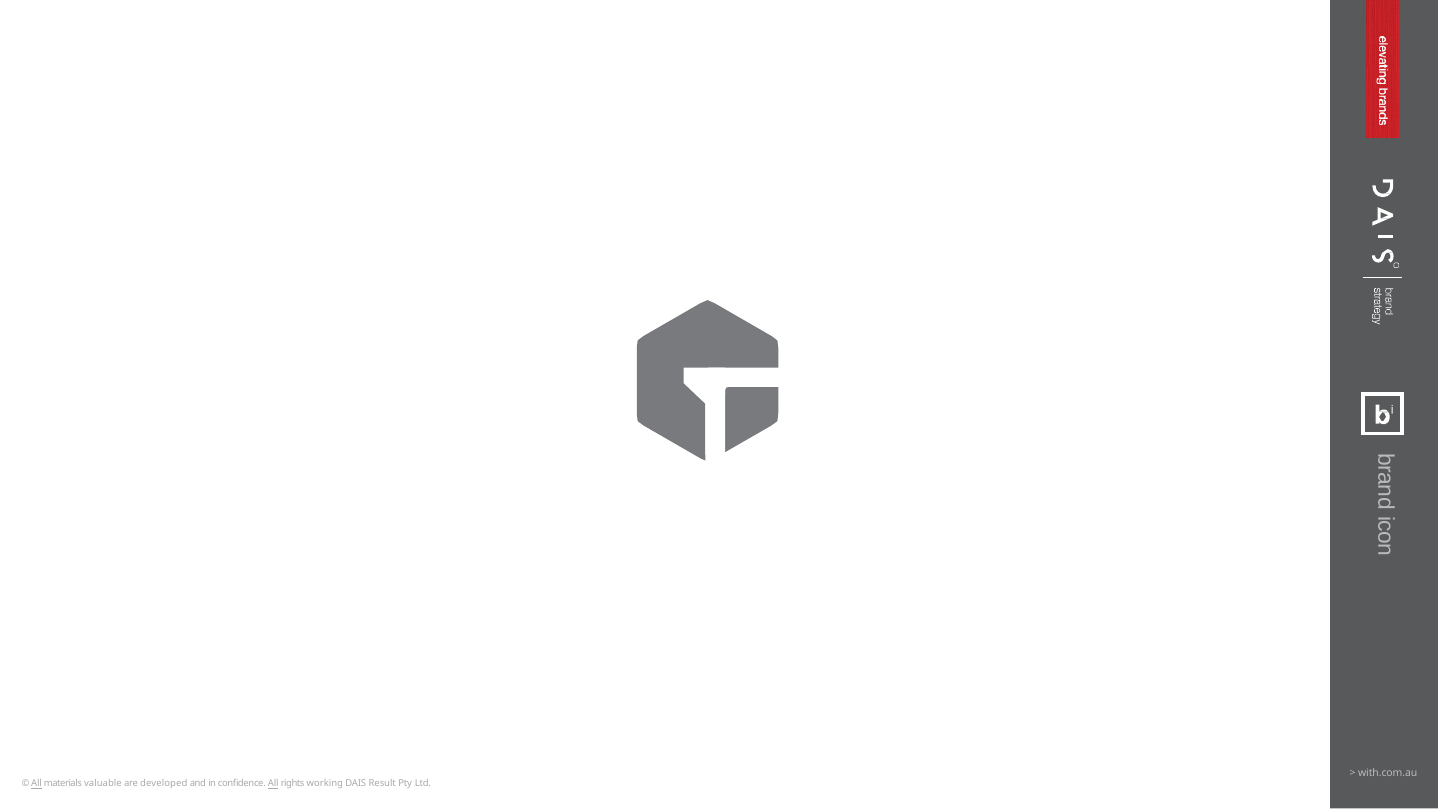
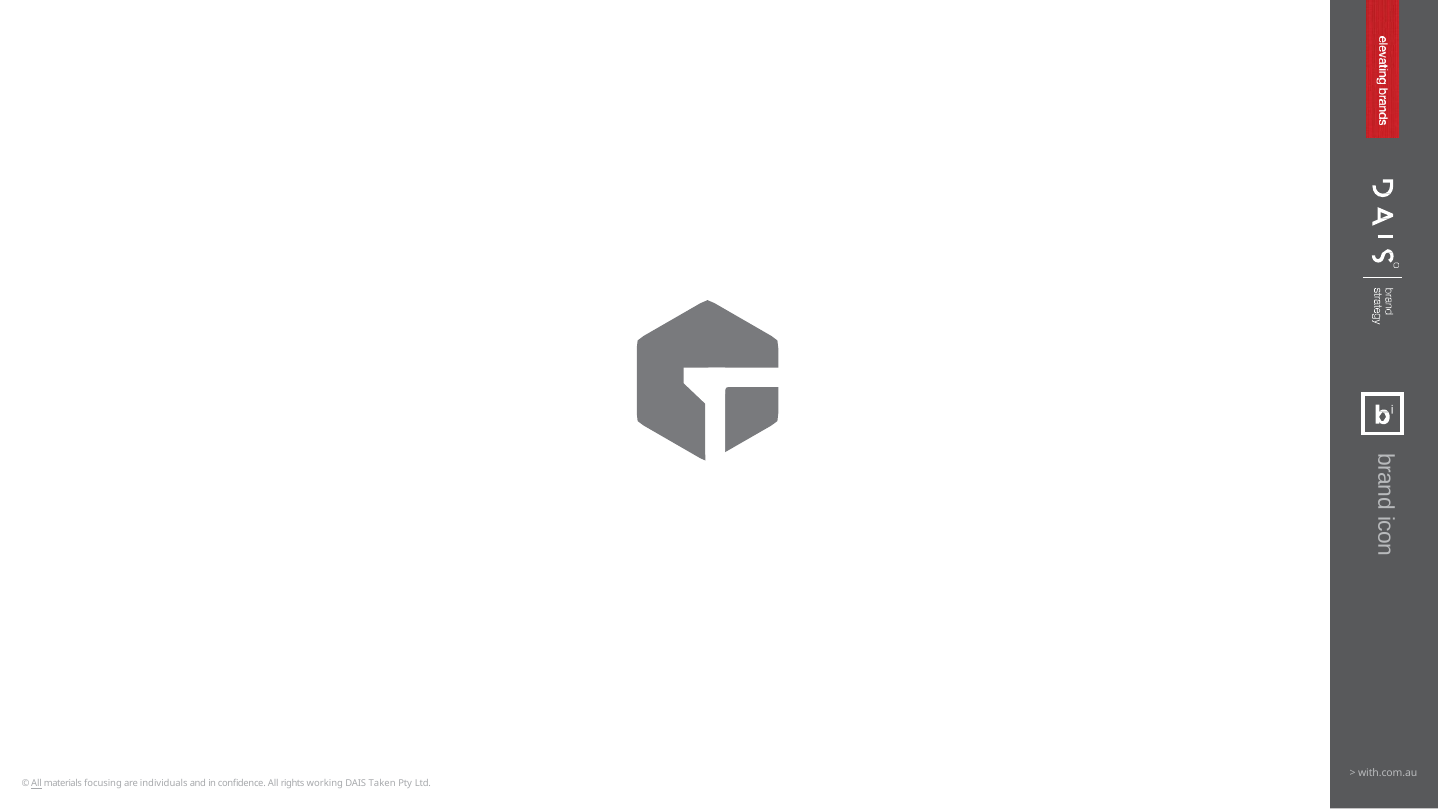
valuable: valuable -> focusing (103, 784)
developed: developed -> individuals (164, 784)
All underline: present -> none (273, 784)
Result: Result -> Taken (382, 784)
